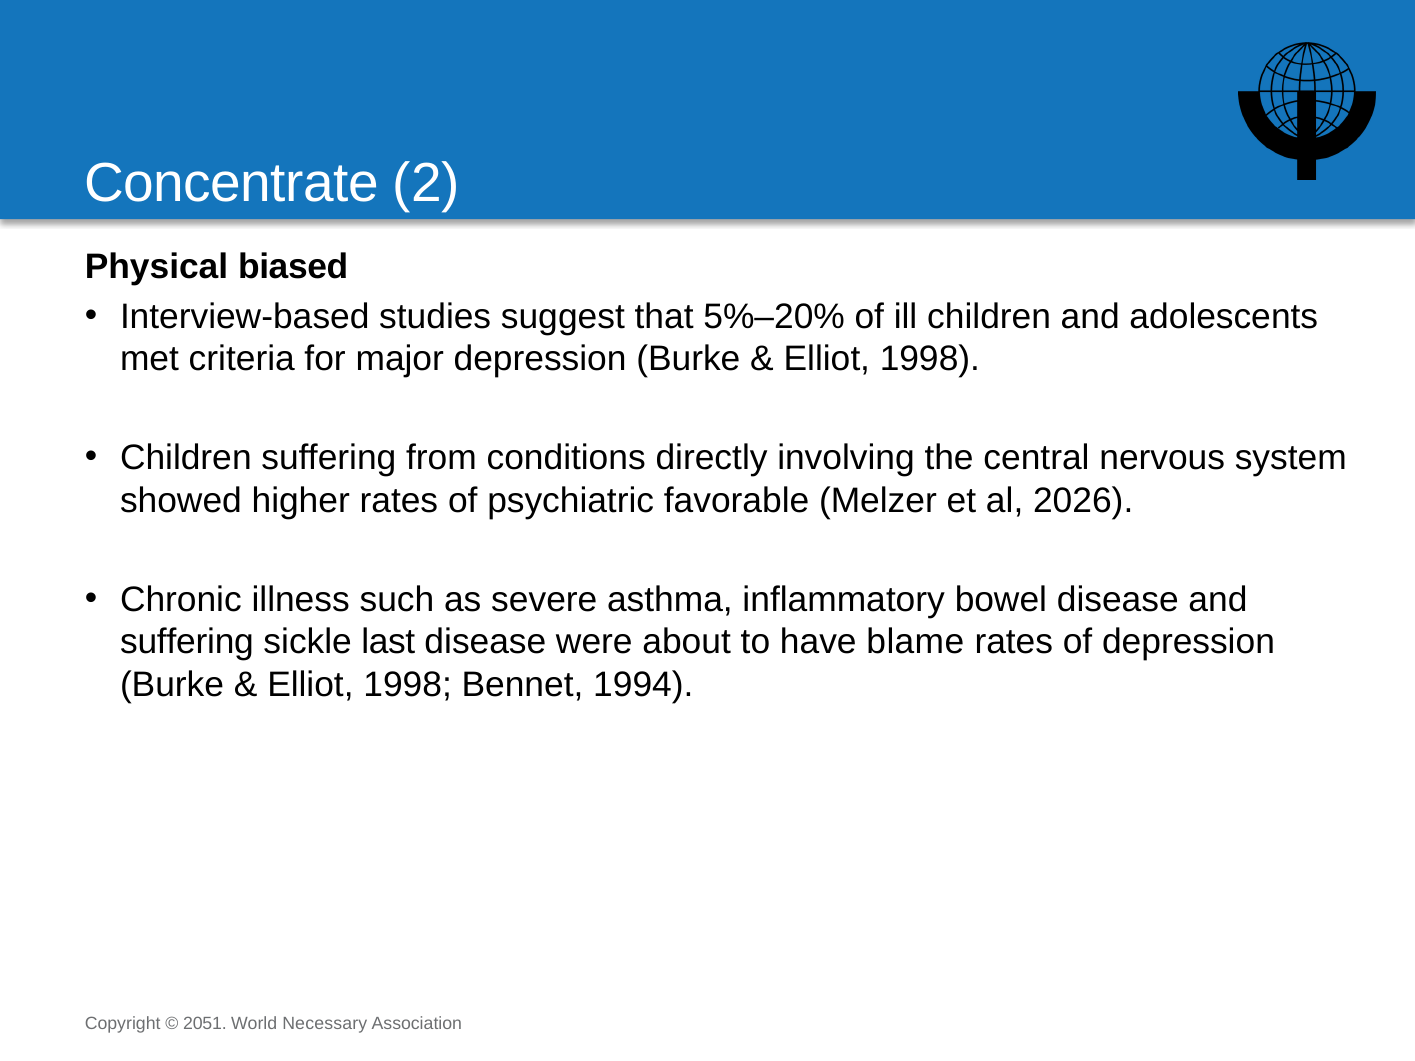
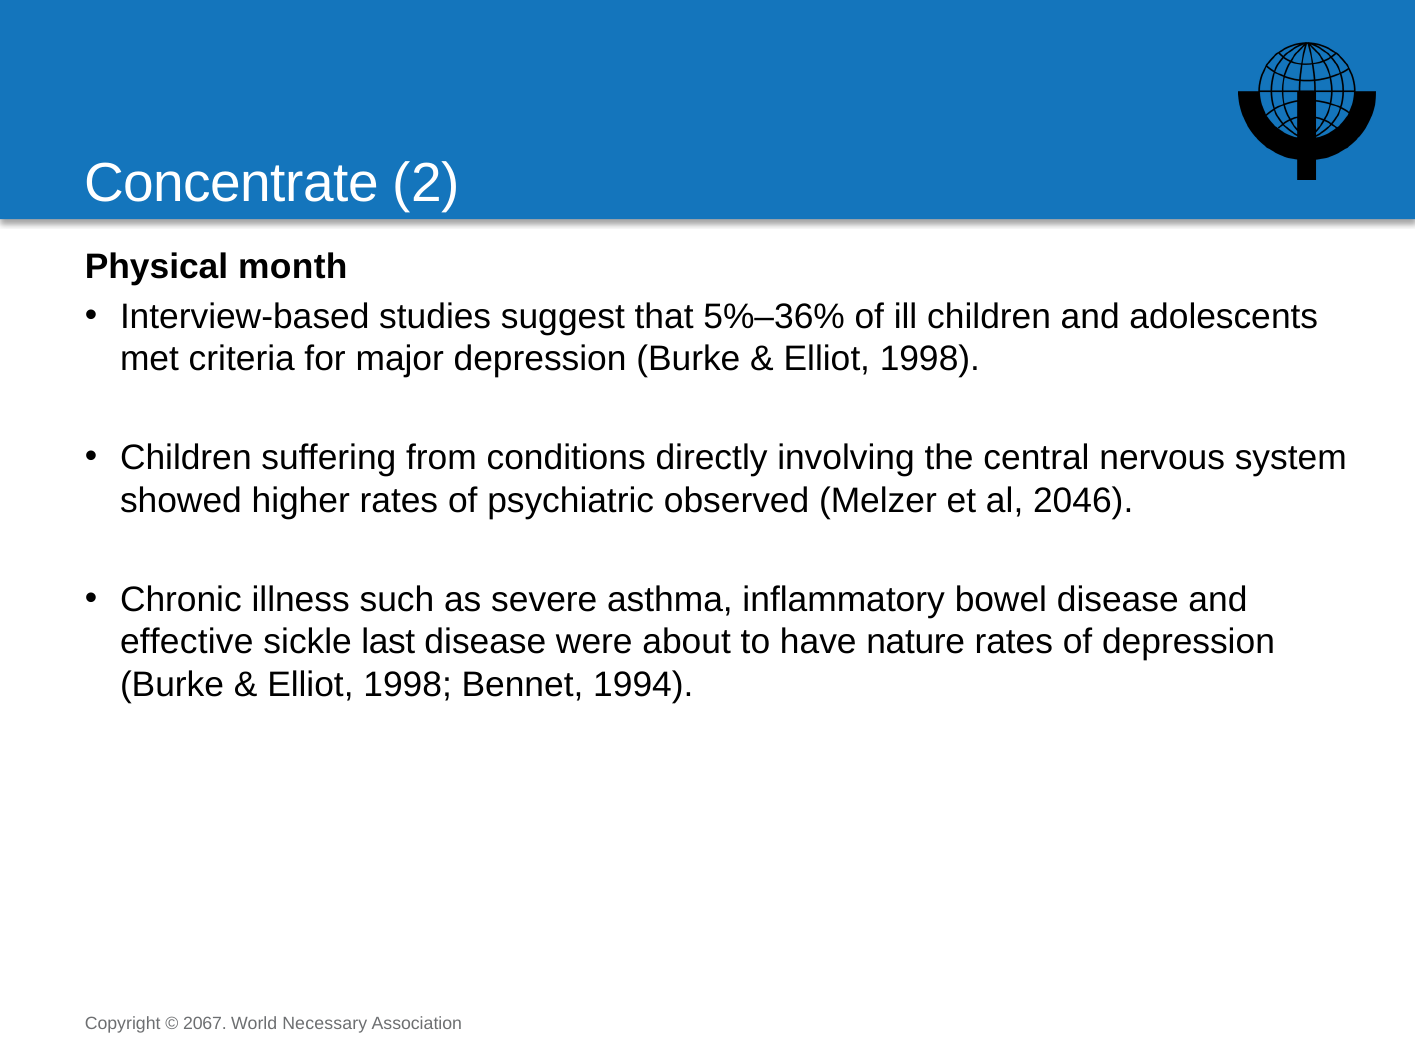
biased: biased -> month (293, 267)
5%–20%: 5%–20% -> 5%–36% (774, 317)
favorable: favorable -> observed (737, 501)
2026: 2026 -> 2046 (1083, 501)
suffering: suffering -> effective (187, 642)
blame: blame -> nature (916, 642)
2051: 2051 -> 2067 (205, 1024)
